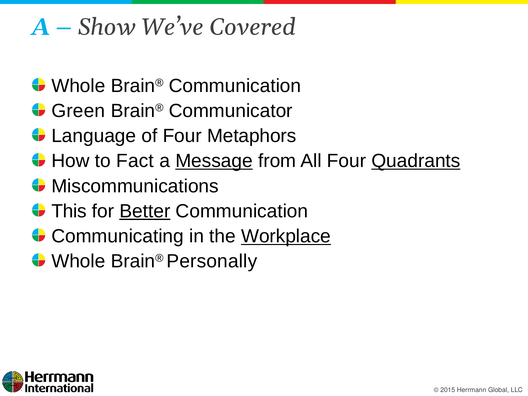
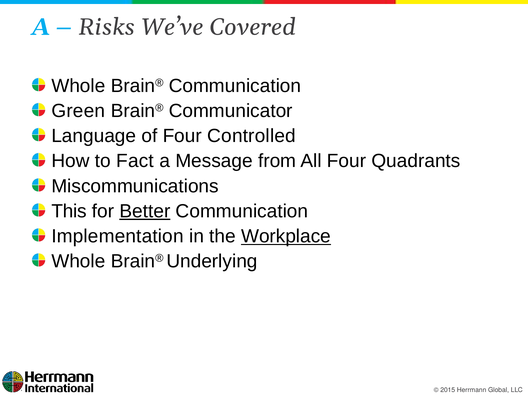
Show: Show -> Risks (107, 27)
Metaphors: Metaphors -> Controlled (252, 136)
Message underline: present -> none (214, 161)
Quadrants underline: present -> none (416, 161)
Communicating: Communicating -> Implementation (118, 236)
Personally: Personally -> Underlying (212, 261)
